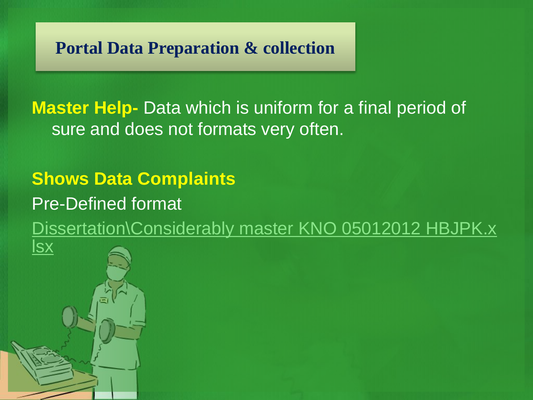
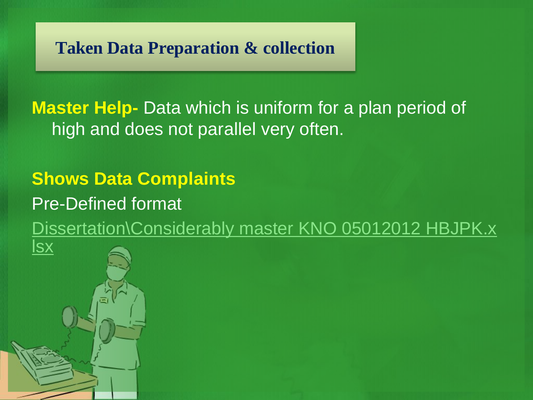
Portal: Portal -> Taken (79, 48)
final: final -> plan (375, 108)
sure: sure -> high (69, 129)
formats: formats -> parallel (227, 129)
